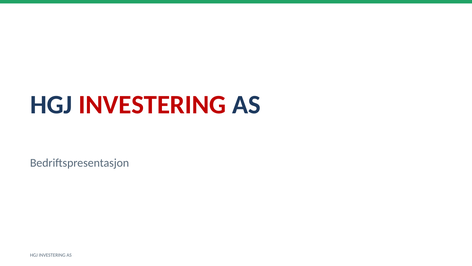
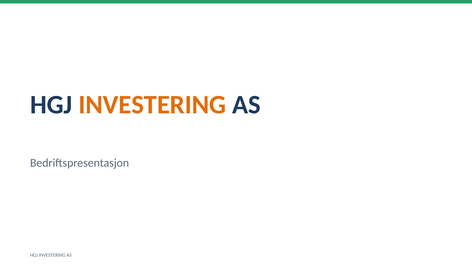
INVESTERING colour: red -> orange (152, 105)
